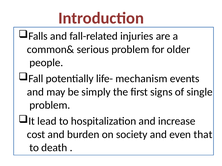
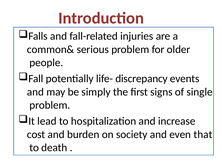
mechanism: mechanism -> discrepancy (142, 79)
